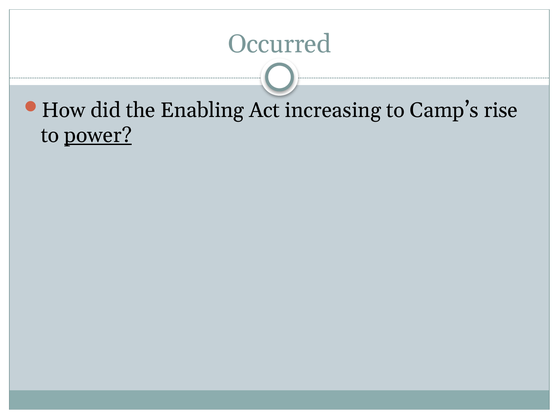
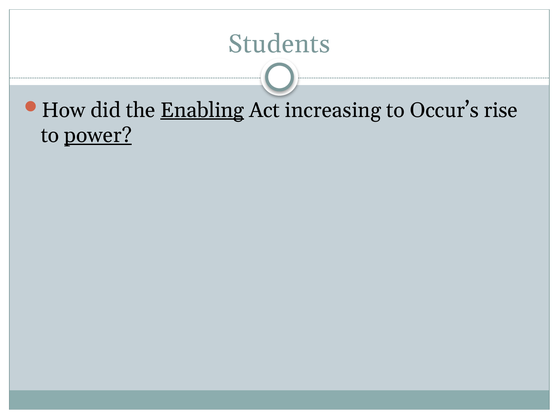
Occurred: Occurred -> Students (279, 44)
Enabling underline: none -> present (202, 110)
Camp’s: Camp’s -> Occur’s (444, 110)
